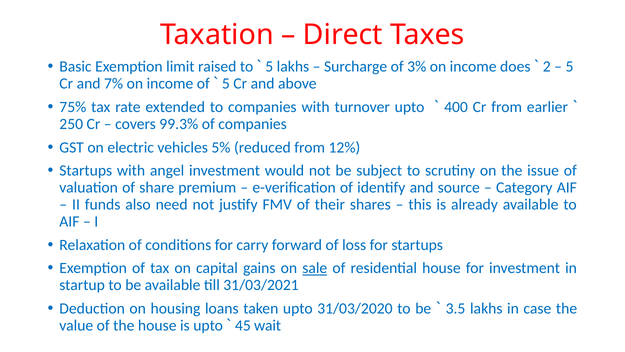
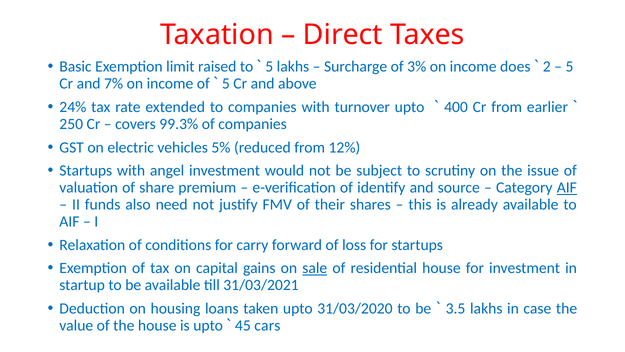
75%: 75% -> 24% (73, 107)
AIF underline: none -> present (567, 187)
wait: wait -> cars (267, 325)
